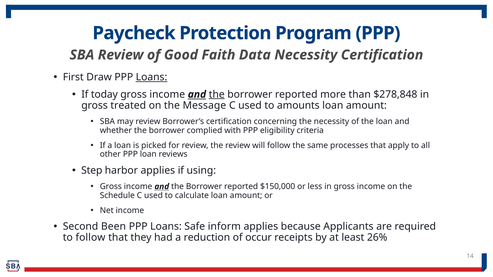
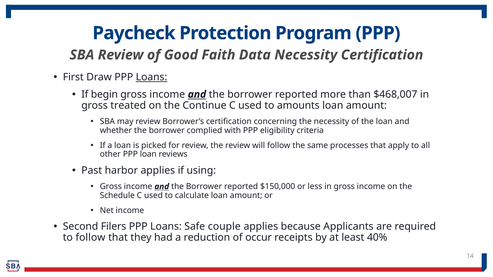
today: today -> begin (104, 94)
the underline: present -> none (217, 94)
$278,848: $278,848 -> $468,007 (395, 94)
Message: Message -> Continue (205, 106)
Step: Step -> Past (92, 171)
Been: Been -> Filers (114, 227)
inform: inform -> couple (224, 227)
26%: 26% -> 40% (377, 238)
